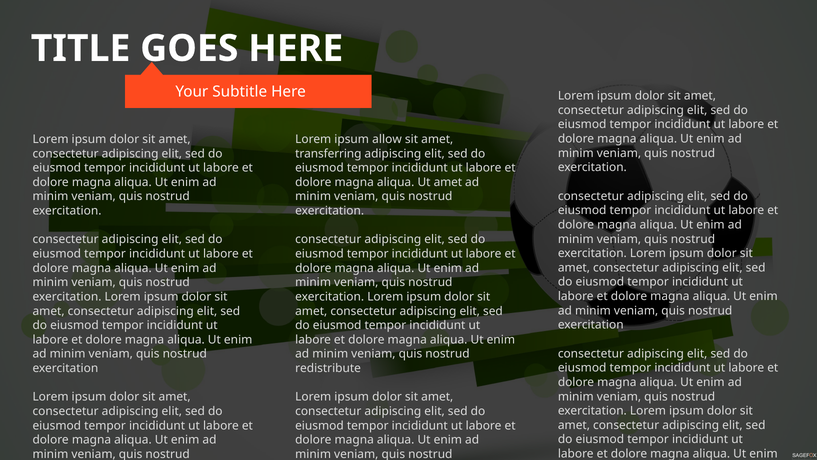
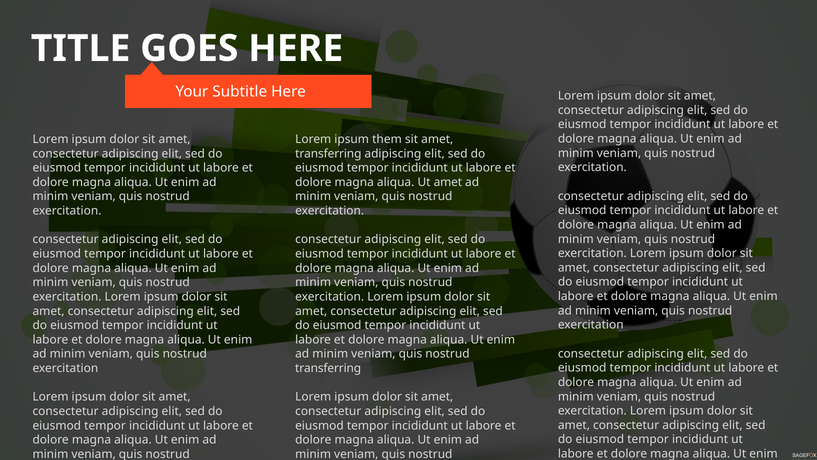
allow: allow -> them (387, 139)
redistribute: redistribute -> transferring (328, 368)
